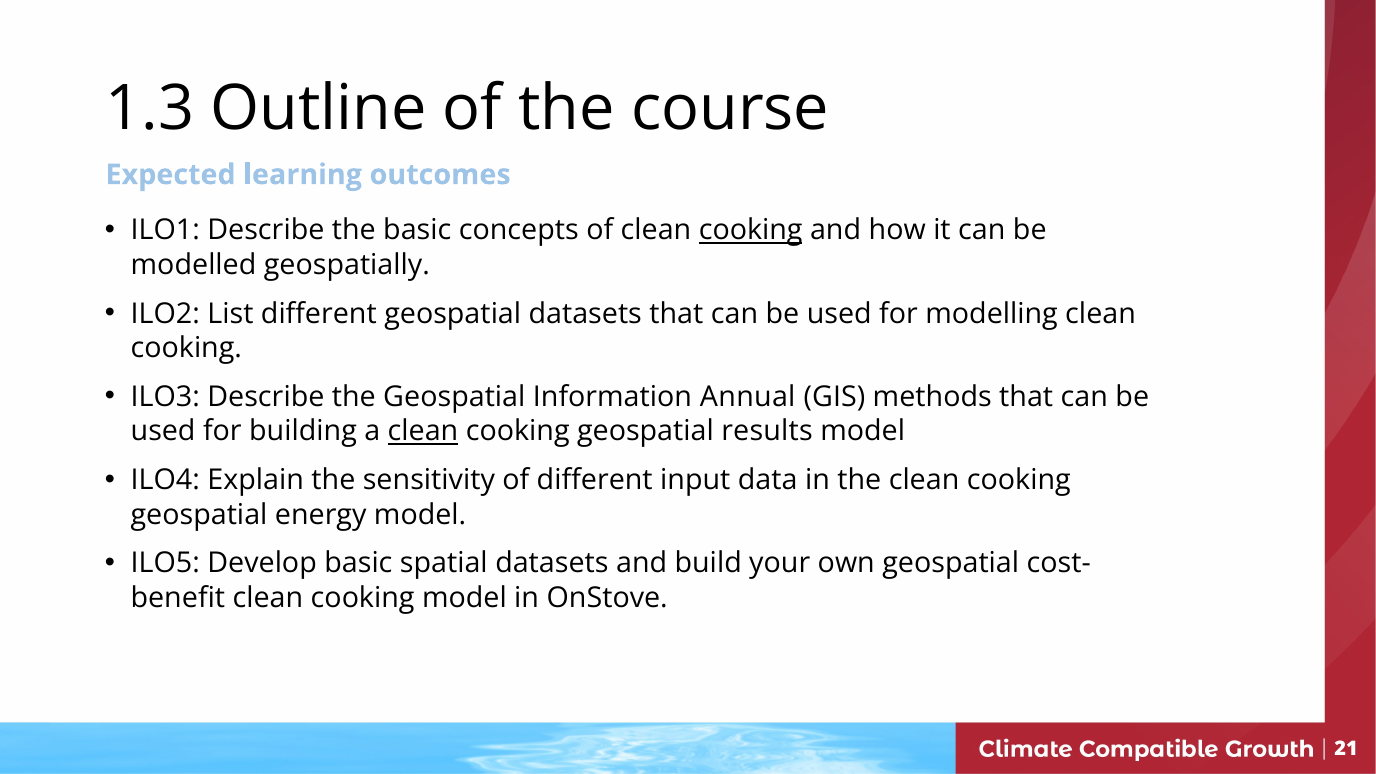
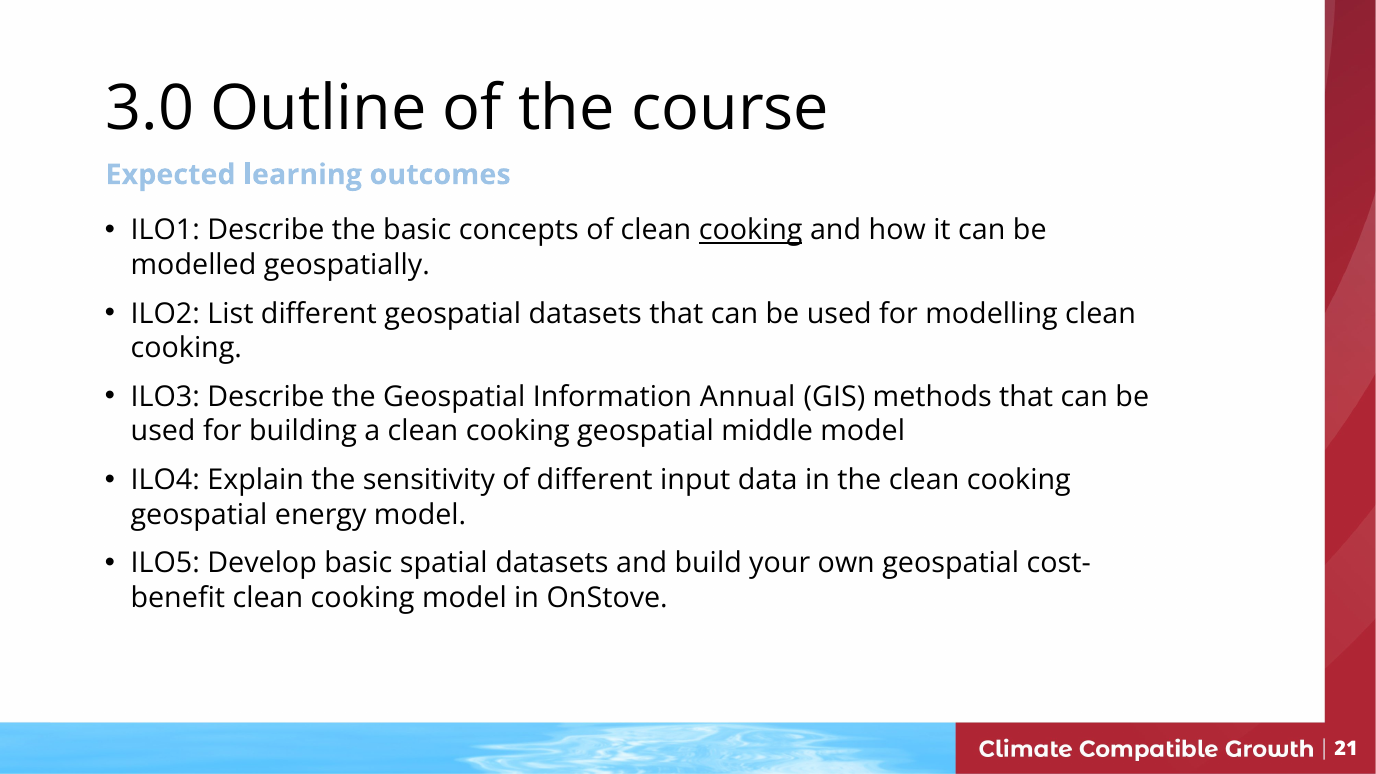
1.3: 1.3 -> 3.0 (150, 109)
clean underline: present -> none (423, 431)
results: results -> middle (767, 431)
